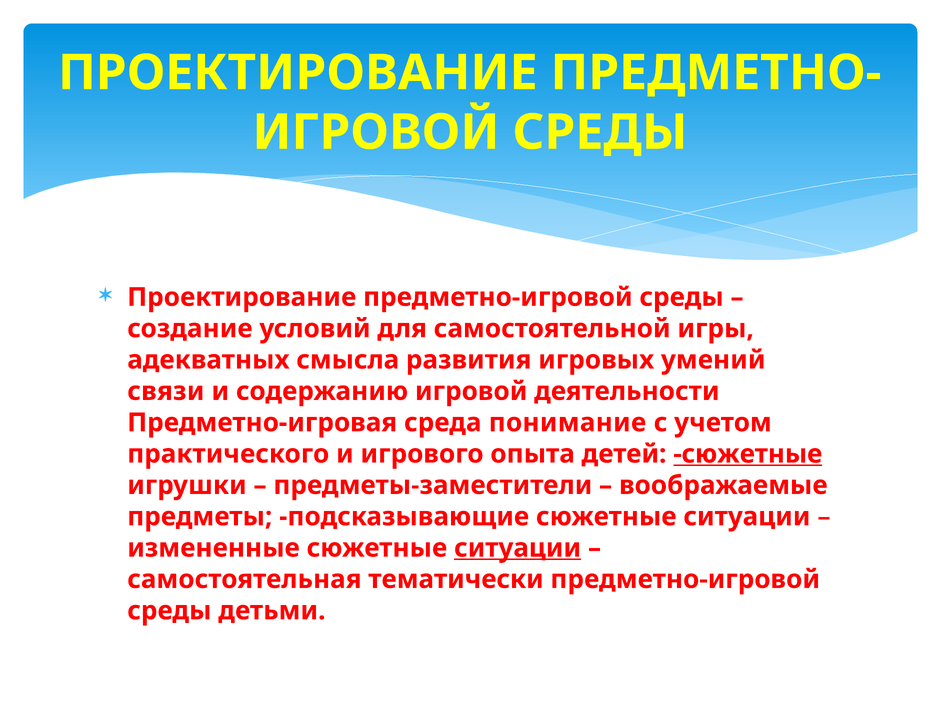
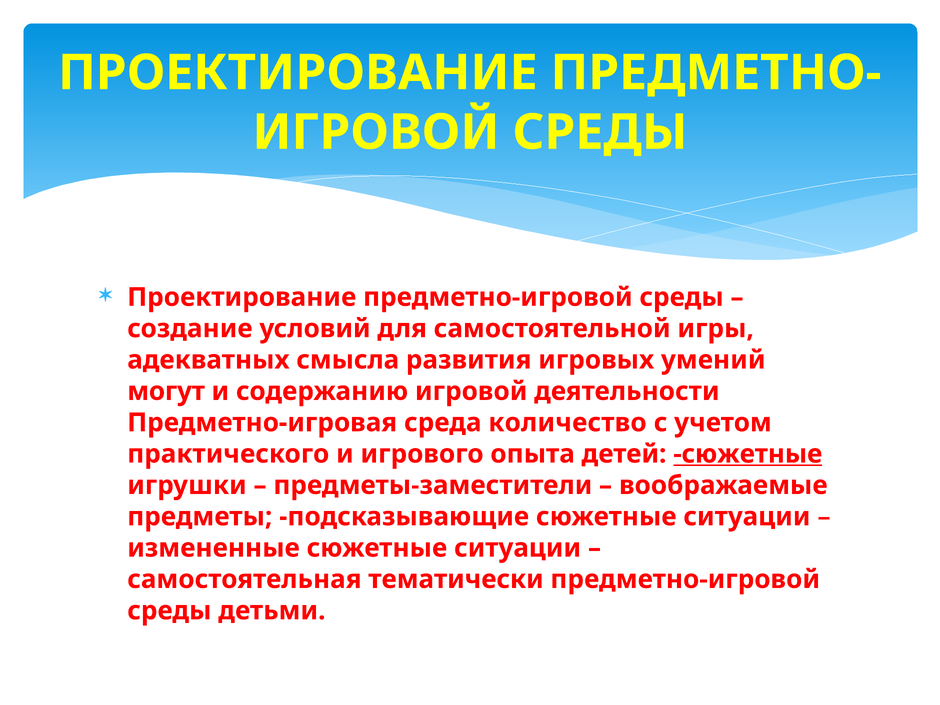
связи: связи -> могут (166, 391)
понимание: понимание -> количество (567, 423)
ситуации underline: present -> none (518, 548)
